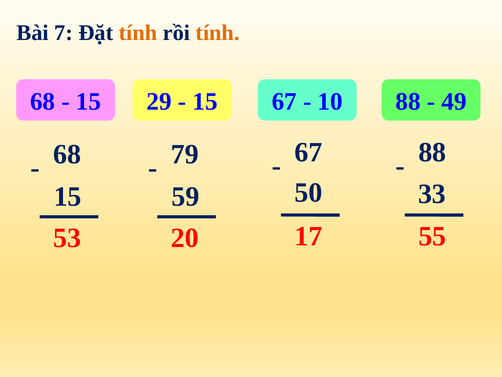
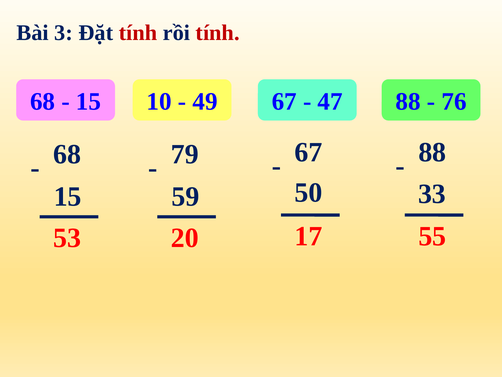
7: 7 -> 3 (64, 33)
tính colour: orange -> red (138, 33)
tính colour: orange -> red (218, 33)
29: 29 -> 10 (159, 102)
15: 15 -> 49 (205, 102)
10: 10 -> 47 (330, 102)
49: 49 -> 76 (454, 102)
